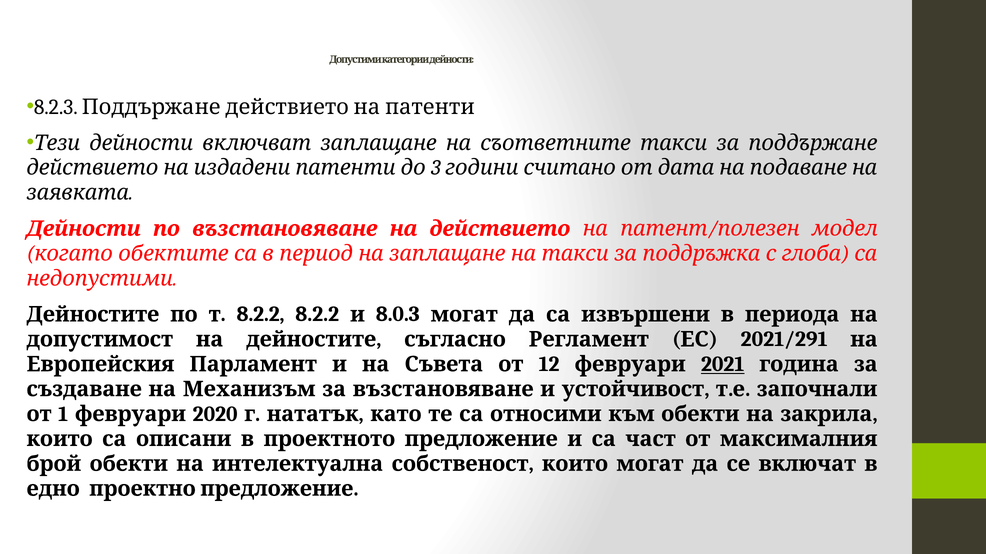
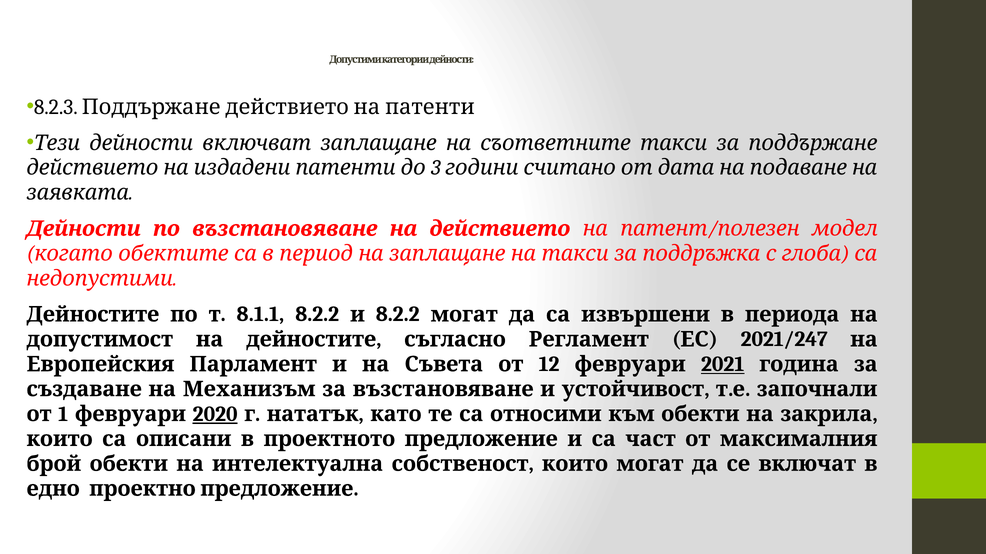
8.2.2: 8.2.2 -> 8.1.1 (260, 315)
8.2.2 8.0.3: 8.0.3 -> 8.2.2 (398, 315)
2021/291: 2021/291 -> 2021/247 (784, 340)
2020 underline: none -> present (215, 414)
